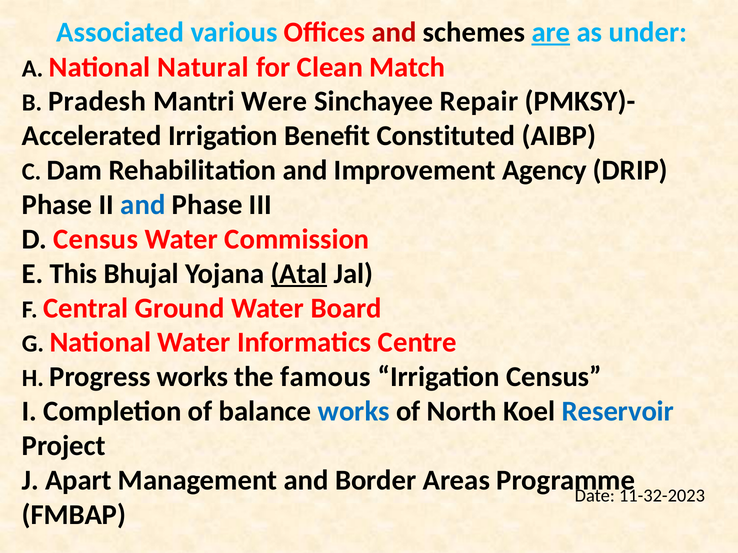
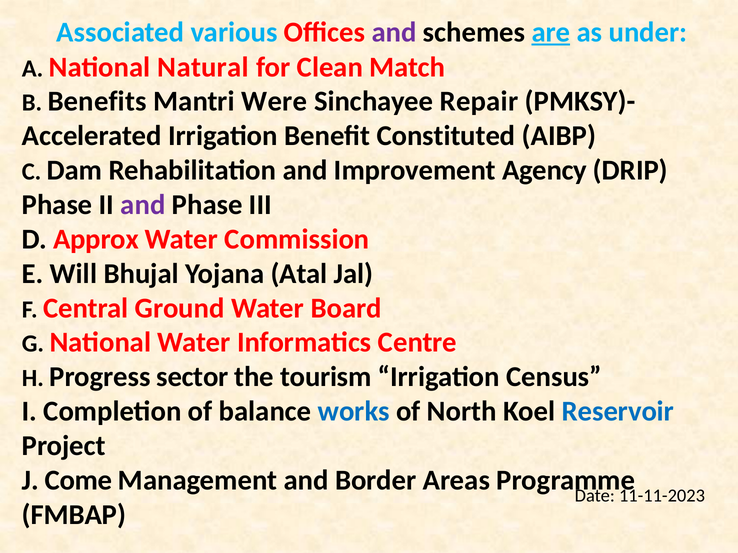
and colour: red -> purple (394, 32)
Pradesh: Pradesh -> Benefits (97, 102)
and colour: blue -> purple (143, 205)
D Census: Census -> Approx (96, 239)
This: This -> Will (73, 274)
Atal underline: present -> none (299, 274)
Progress works: works -> sector (192, 377)
famous: famous -> tourism (326, 377)
Apart: Apart -> Come (78, 481)
11-32-2023: 11-32-2023 -> 11-11-2023 (662, 496)
